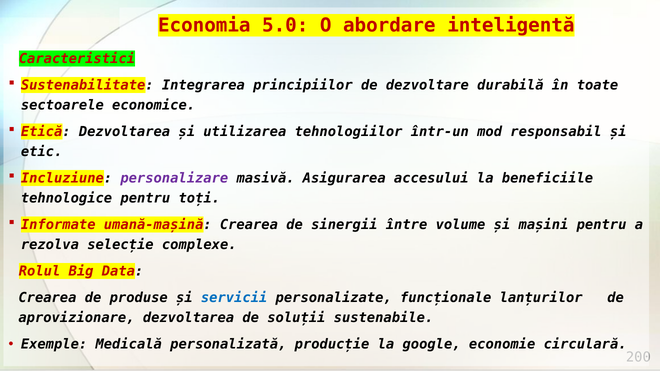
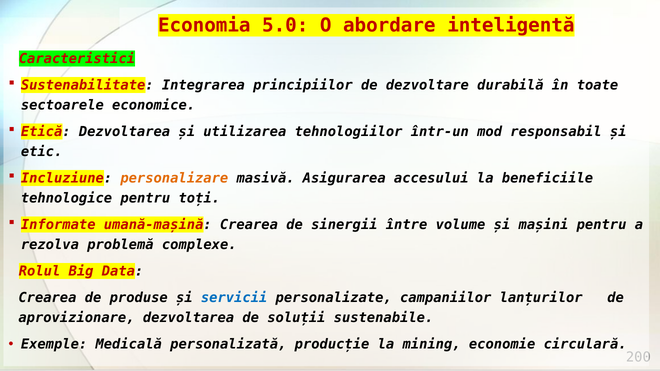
personalizare colour: purple -> orange (174, 178)
selecție: selecție -> problemă (120, 245)
funcționale: funcționale -> campaniilor (446, 298)
google: google -> mining (432, 344)
